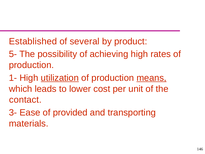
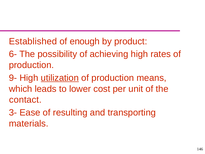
several: several -> enough (85, 41)
5-: 5- -> 6- (13, 54)
1-: 1- -> 9- (13, 78)
means underline: present -> none (151, 78)
provided: provided -> resulting (70, 112)
